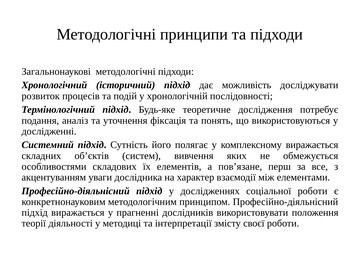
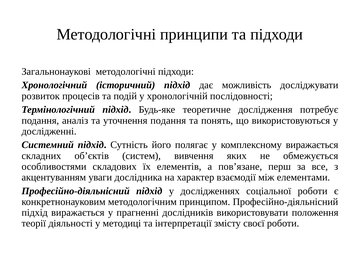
уточнення фіксація: фіксація -> подання (168, 120)
